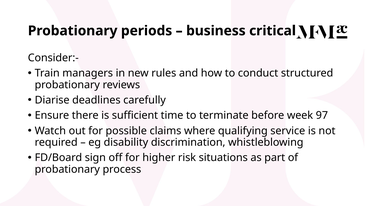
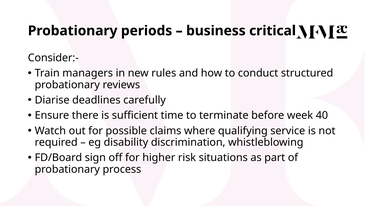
97: 97 -> 40 (322, 115)
